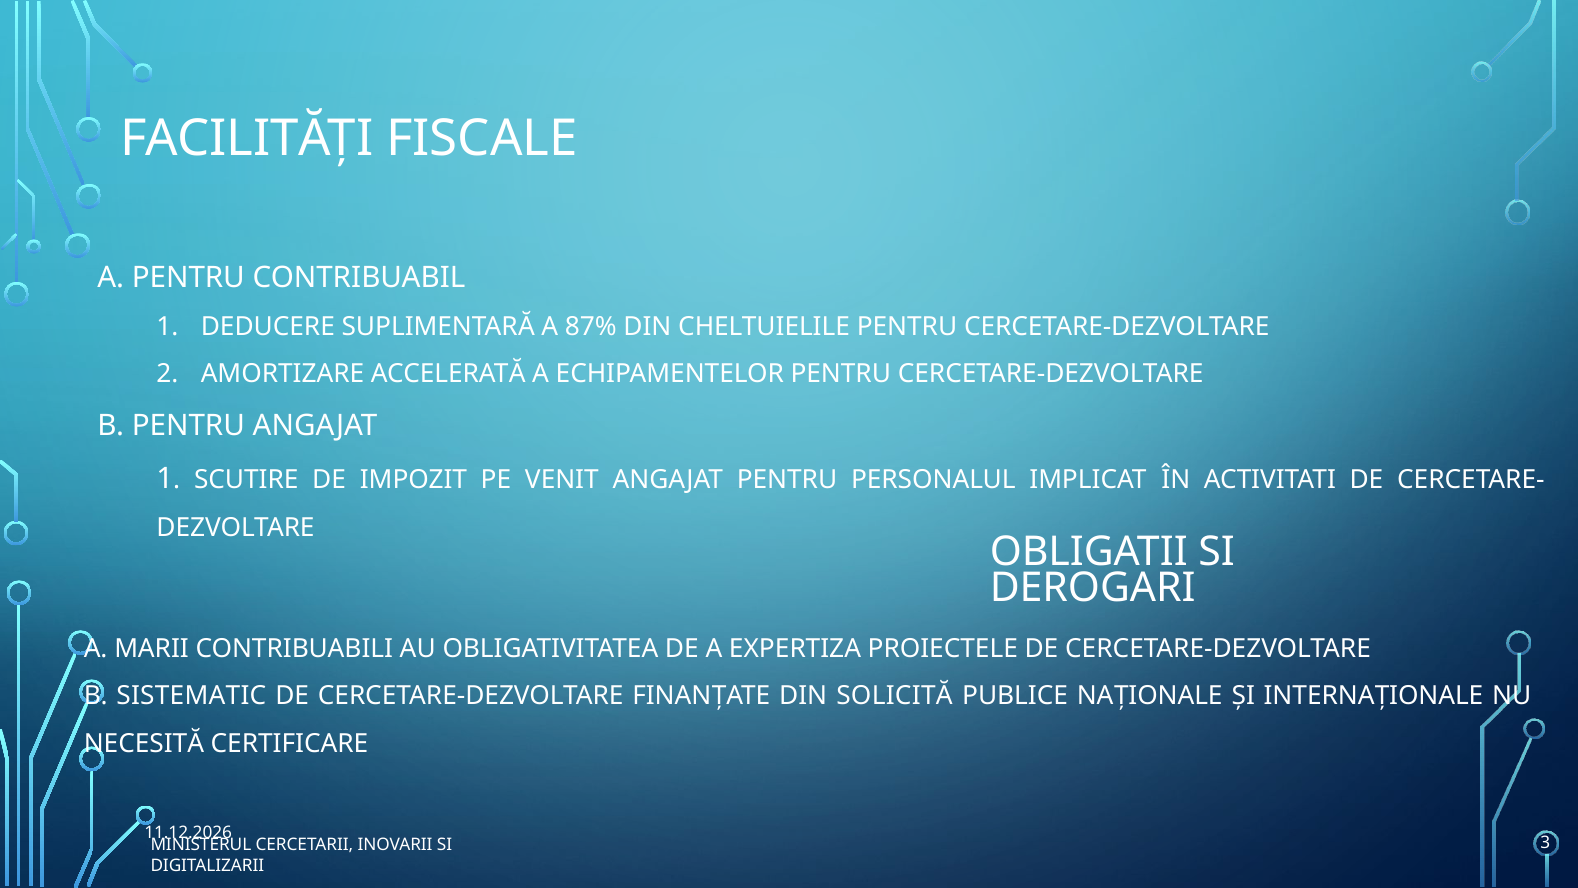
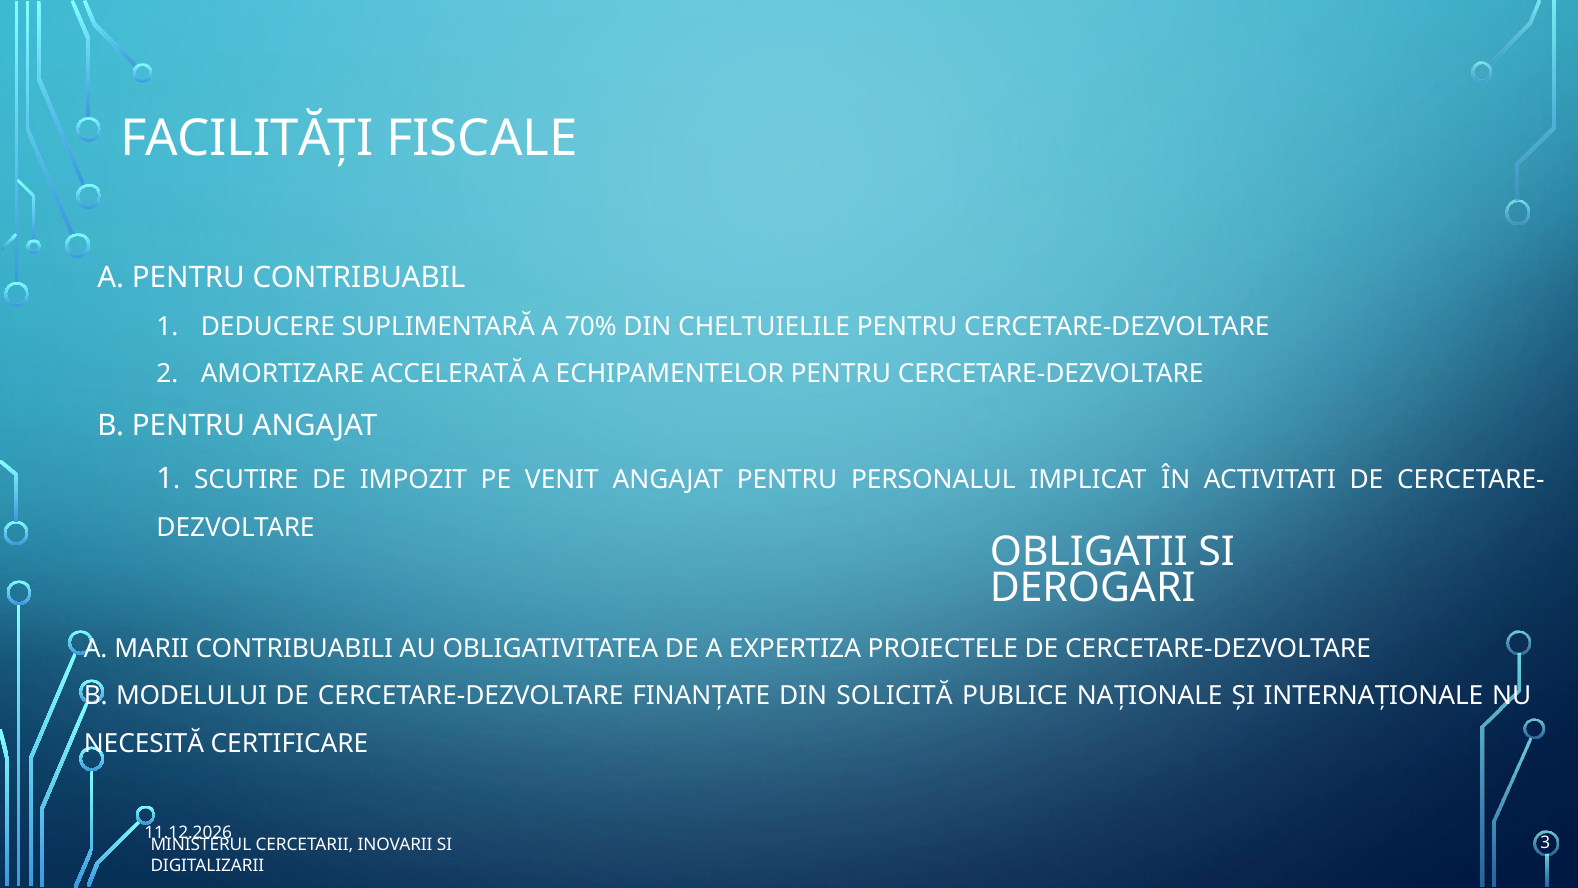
87%: 87% -> 70% (591, 327)
SISTEMATIC: SISTEMATIC -> MODELULUI (192, 696)
